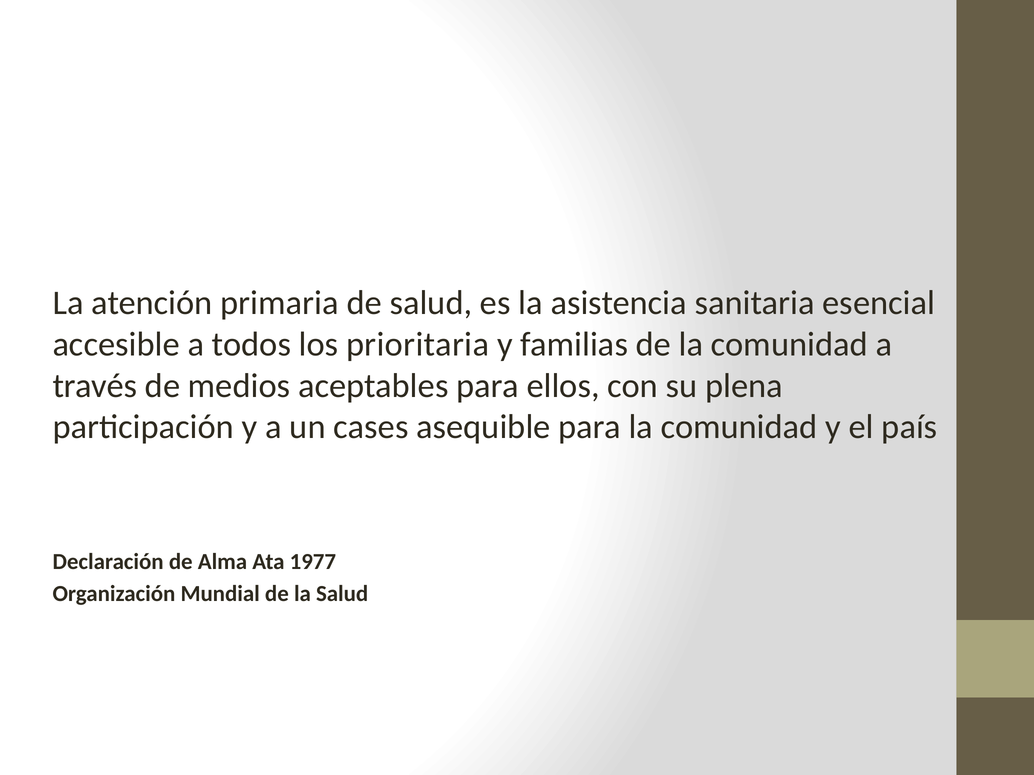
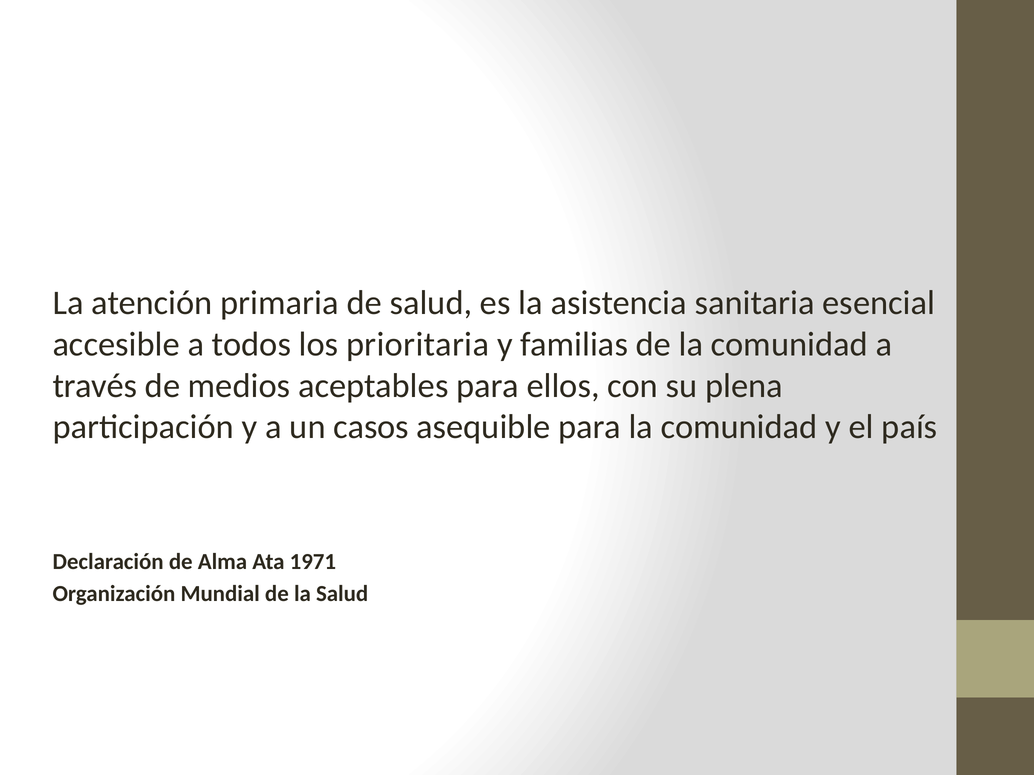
cases: cases -> casos (371, 427)
1977: 1977 -> 1971 (313, 562)
